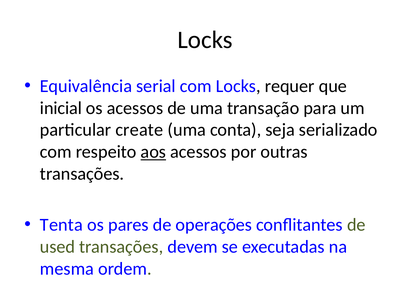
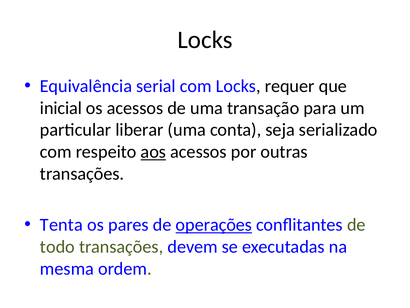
create: create -> liberar (139, 130)
operações underline: none -> present (214, 225)
used: used -> todo (57, 246)
